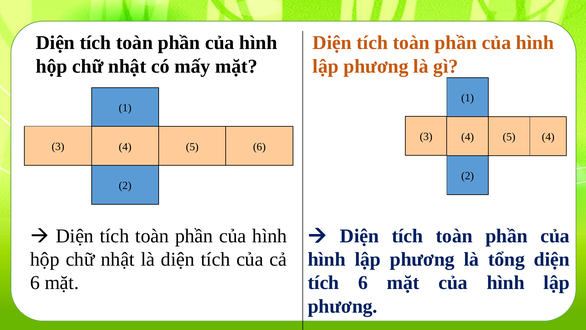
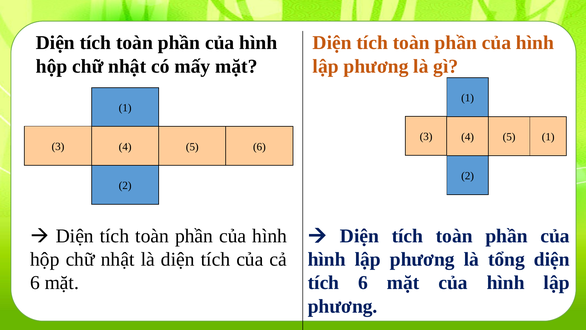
4 4: 4 -> 1 (548, 137)
